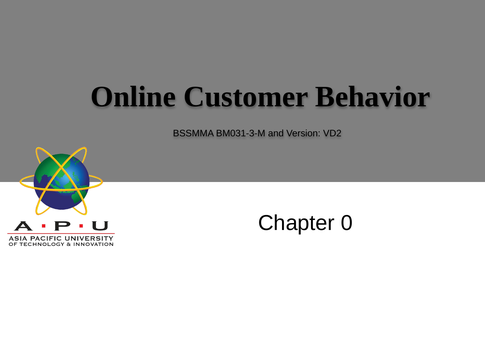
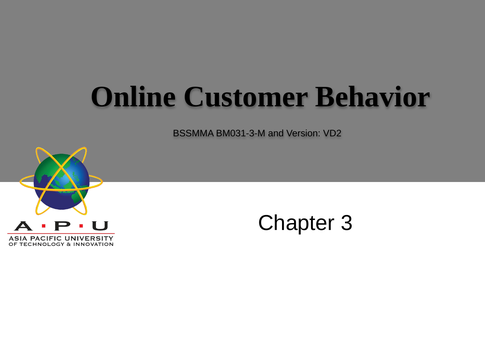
0: 0 -> 3 (347, 223)
